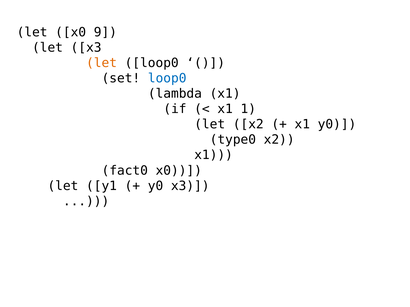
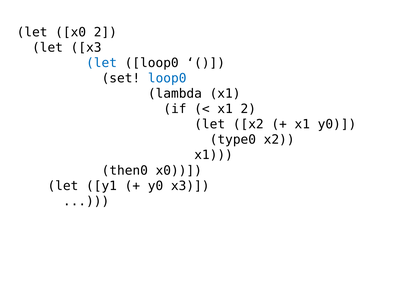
x0 9: 9 -> 2 (105, 32)
let colour: orange -> blue (102, 63)
x1 1: 1 -> 2 (248, 109)
fact0: fact0 -> then0 (125, 171)
